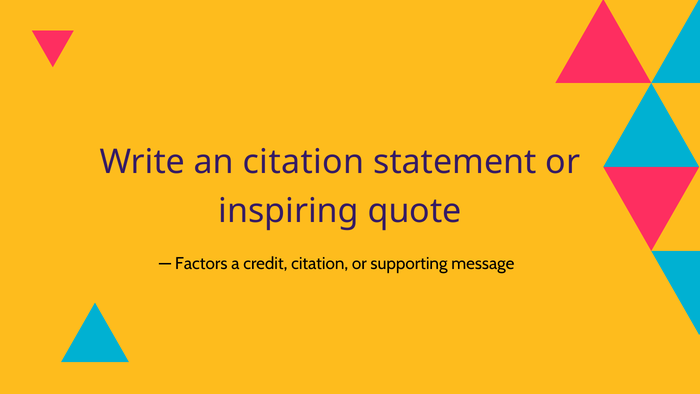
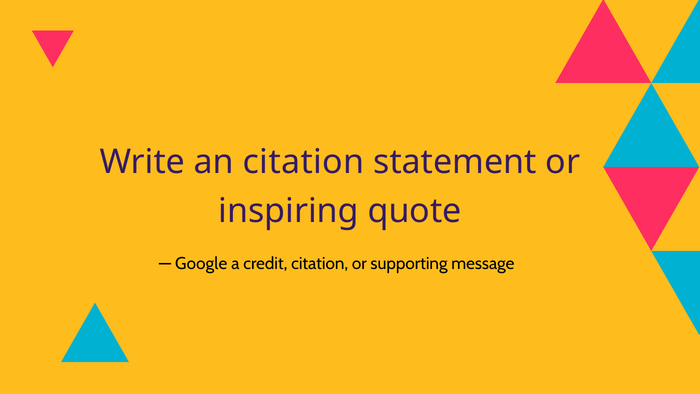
Factors: Factors -> Google (201, 264)
